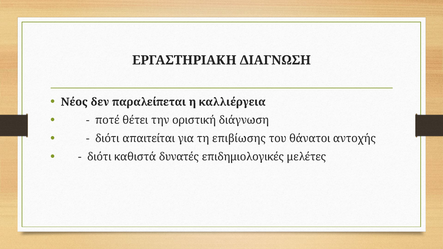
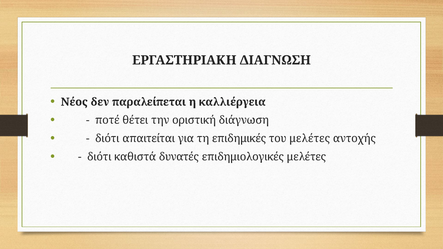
επιβίωσης: επιβίωσης -> επιδημικές (239, 139)
του θάνατοι: θάνατοι -> μελέτες (310, 139)
